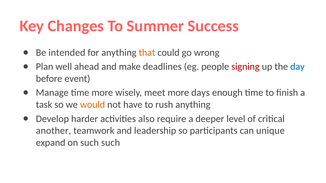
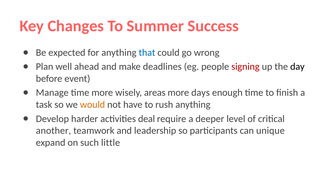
intended: intended -> expected (67, 53)
that colour: orange -> blue (147, 53)
day colour: blue -> black (297, 67)
meet: meet -> areas (155, 93)
also: also -> deal (147, 119)
such such: such -> little (111, 143)
